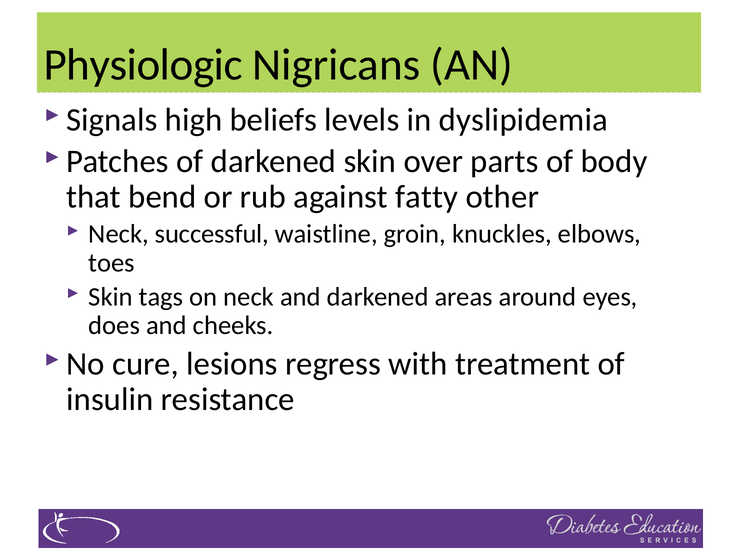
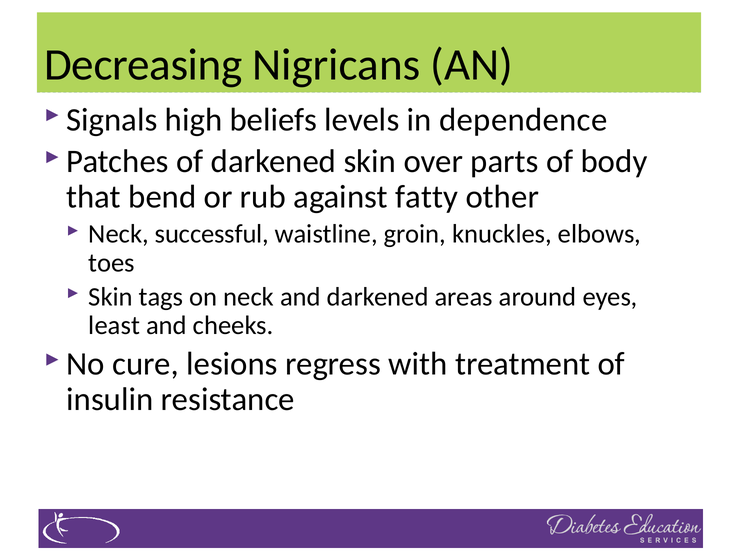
Physiologic: Physiologic -> Decreasing (143, 65)
dyslipidemia: dyslipidemia -> dependence (523, 120)
does: does -> least (114, 325)
